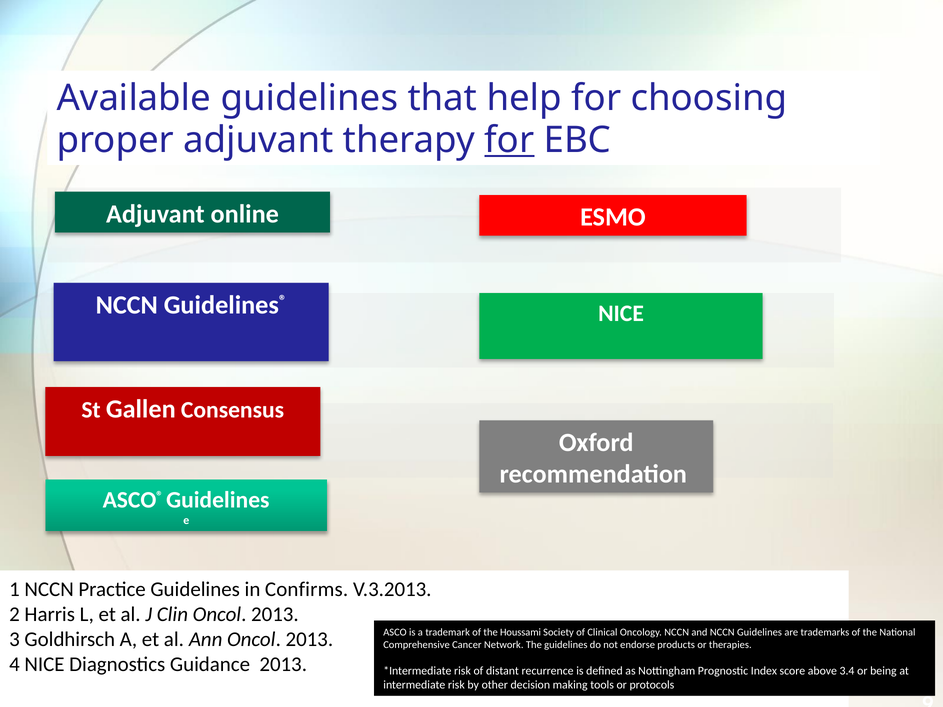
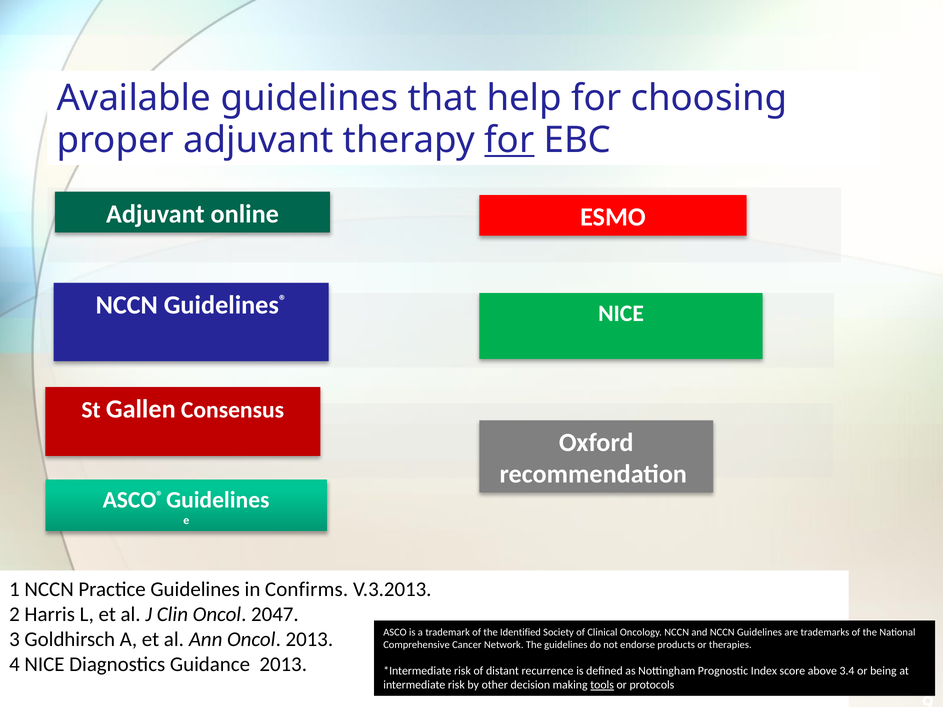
Clin Oncol 2013: 2013 -> 2047 (275, 615)
Houssami: Houssami -> Identified (520, 632)
tools underline: none -> present (602, 685)
